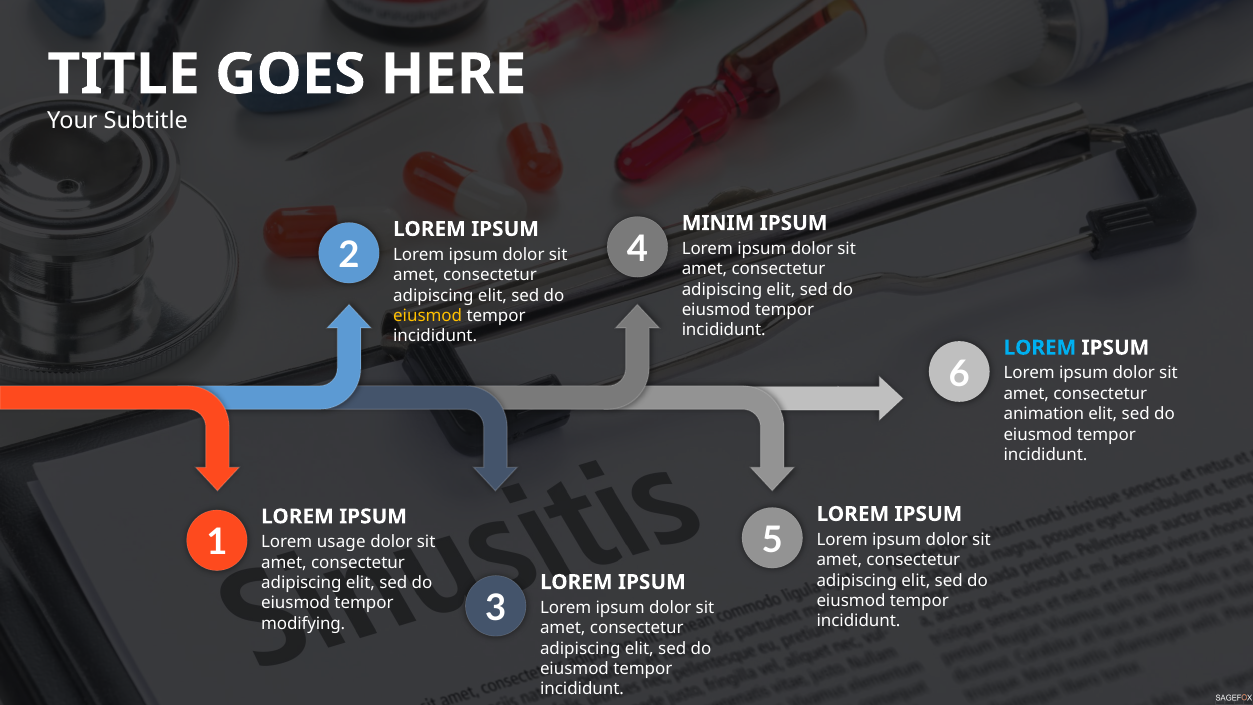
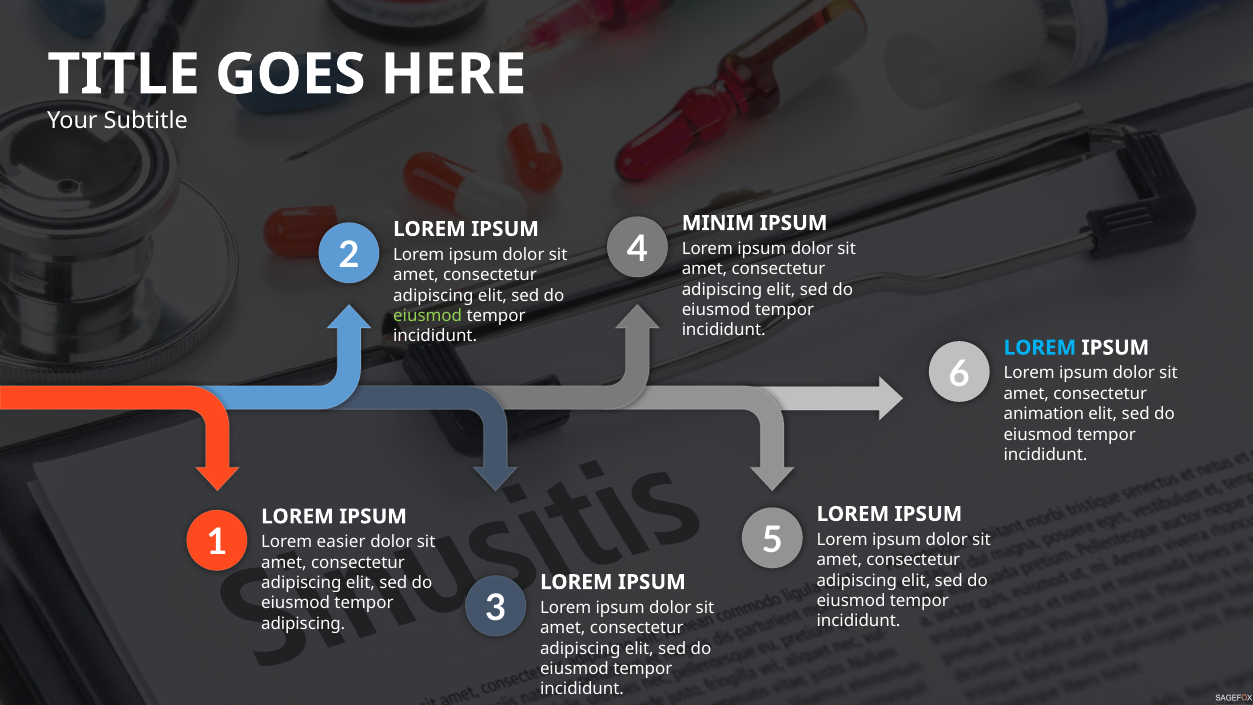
eiusmod colour: yellow -> light green (428, 316)
usage: usage -> easier (341, 542)
modifying: modifying -> adipiscing (303, 624)
